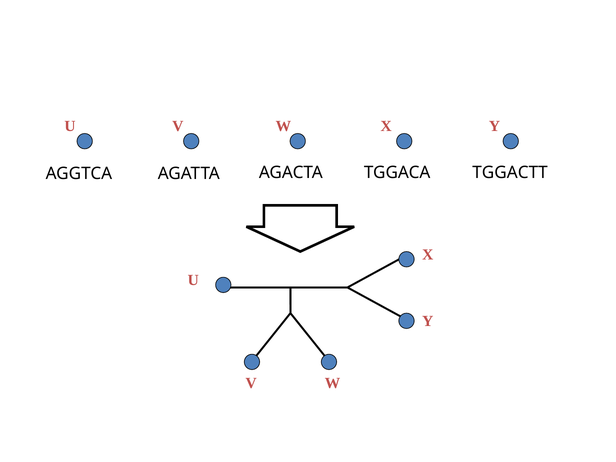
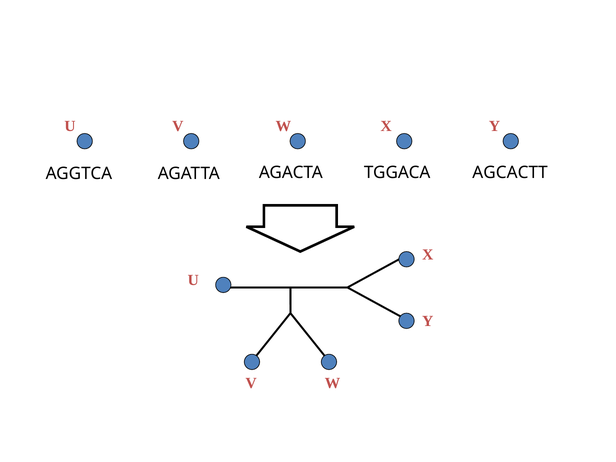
TGGACTT: TGGACTT -> AGCACTT (510, 173)
